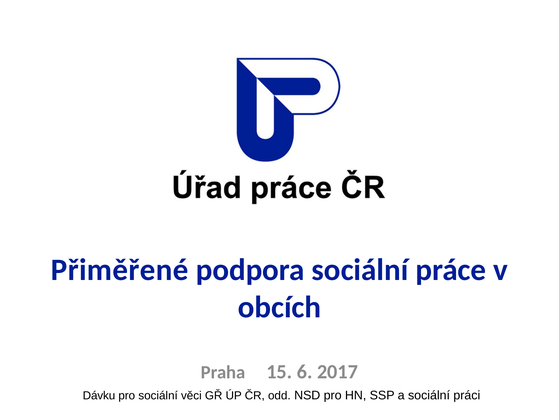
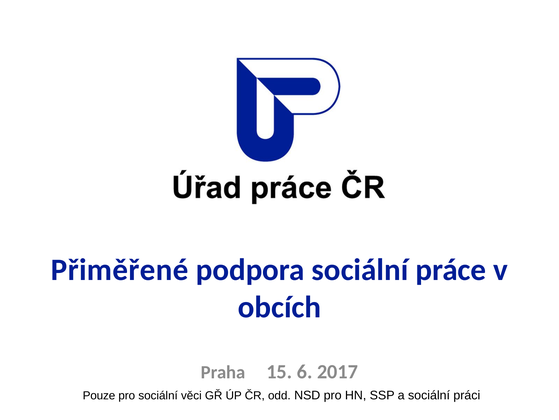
Dávku: Dávku -> Pouze (99, 395)
